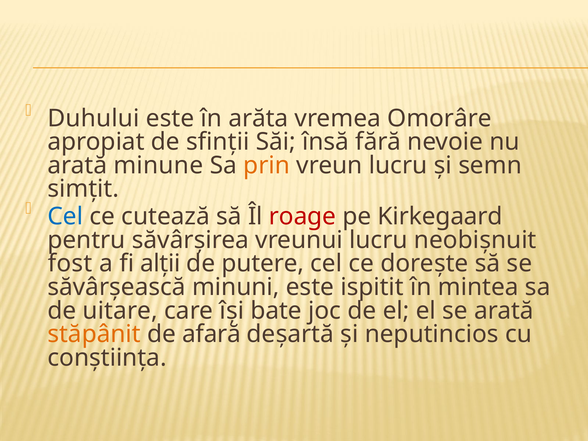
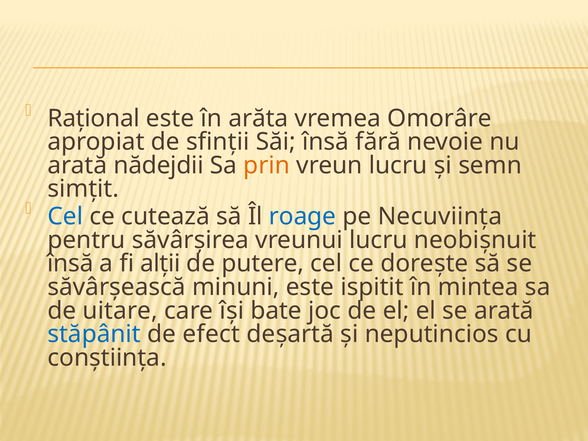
Duhului: Duhului -> Raţional (94, 118)
minune: minune -> nădejdii (159, 165)
roage colour: red -> blue (303, 217)
Kirkegaard: Kirkegaard -> Necuviinţa (440, 217)
fost: fost -> însă (70, 264)
stăpânit colour: orange -> blue (94, 334)
afară: afară -> efect (211, 334)
